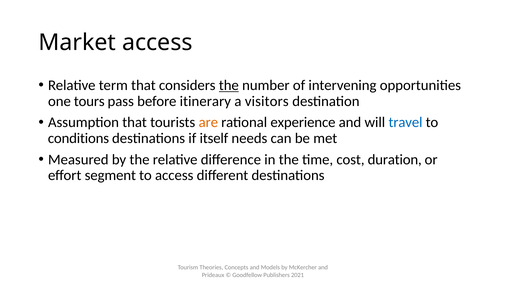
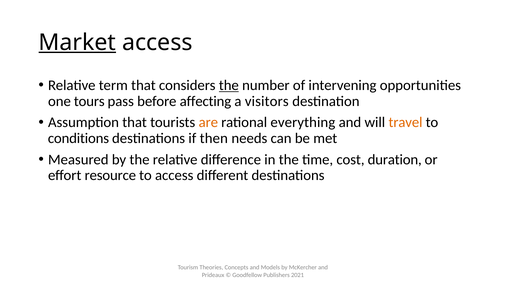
Market underline: none -> present (77, 43)
itinerary: itinerary -> affecting (205, 101)
experience: experience -> everything (303, 123)
travel colour: blue -> orange (405, 123)
itself: itself -> then (214, 139)
segment: segment -> resource (110, 176)
